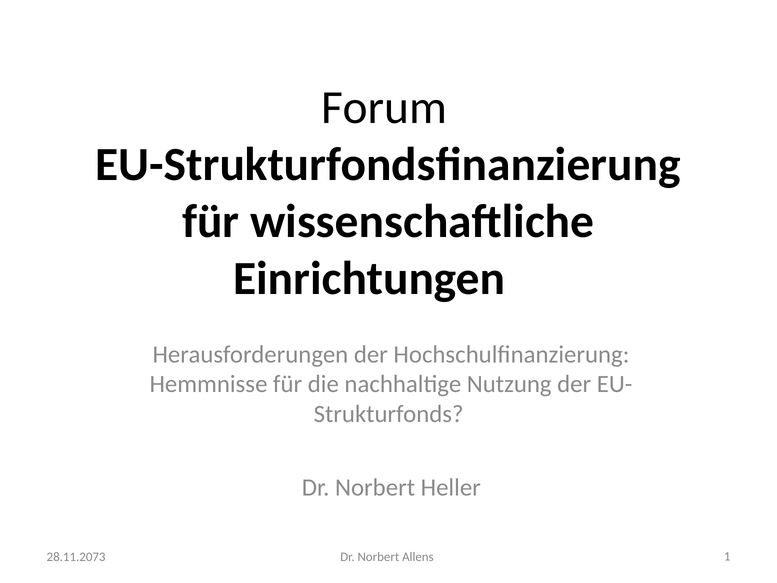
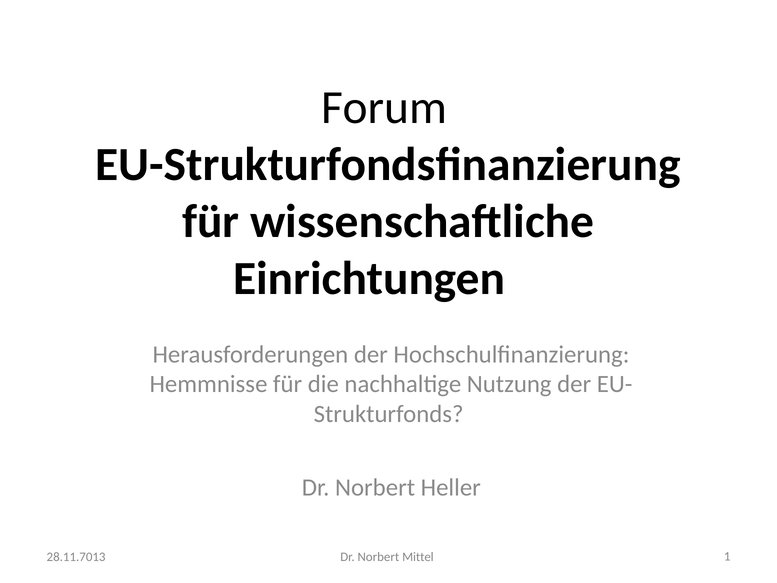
28.11.2073: 28.11.2073 -> 28.11.7013 (76, 557)
Allens: Allens -> Mittel (418, 557)
